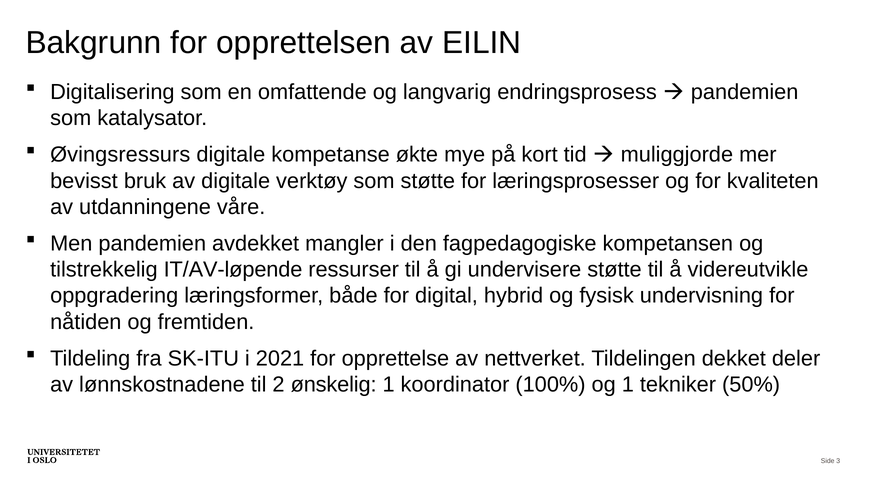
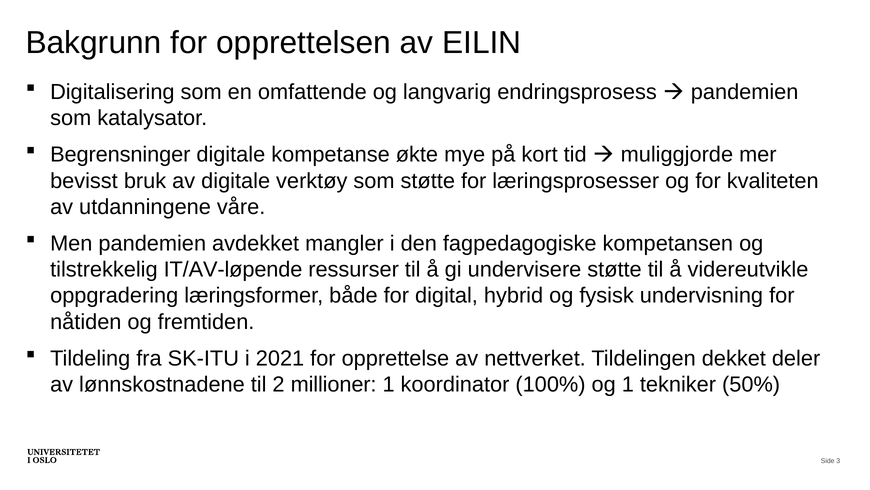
Øvingsressurs: Øvingsressurs -> Begrensninger (120, 154)
ønskelig: ønskelig -> millioner (334, 384)
